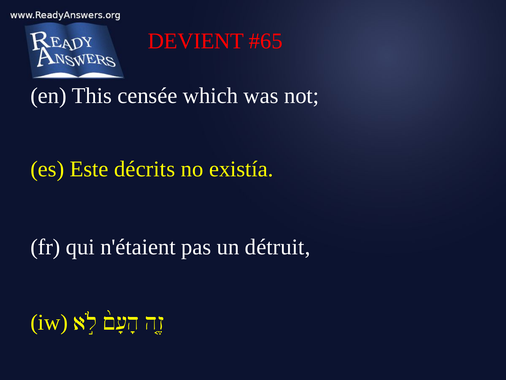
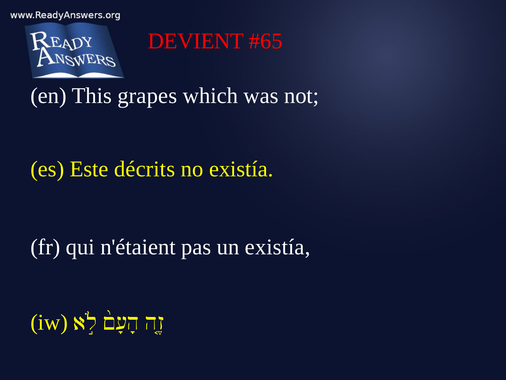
censée: censée -> grapes (147, 96)
un détruit: détruit -> existía (278, 247)
